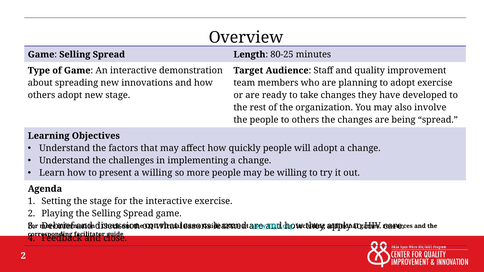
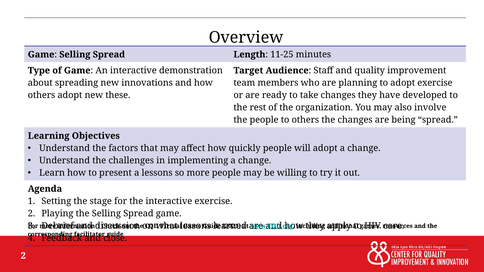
80-25: 80-25 -> 11-25 (282, 55)
new stage: stage -> these (118, 95)
a willing: willing -> lessons (157, 173)
